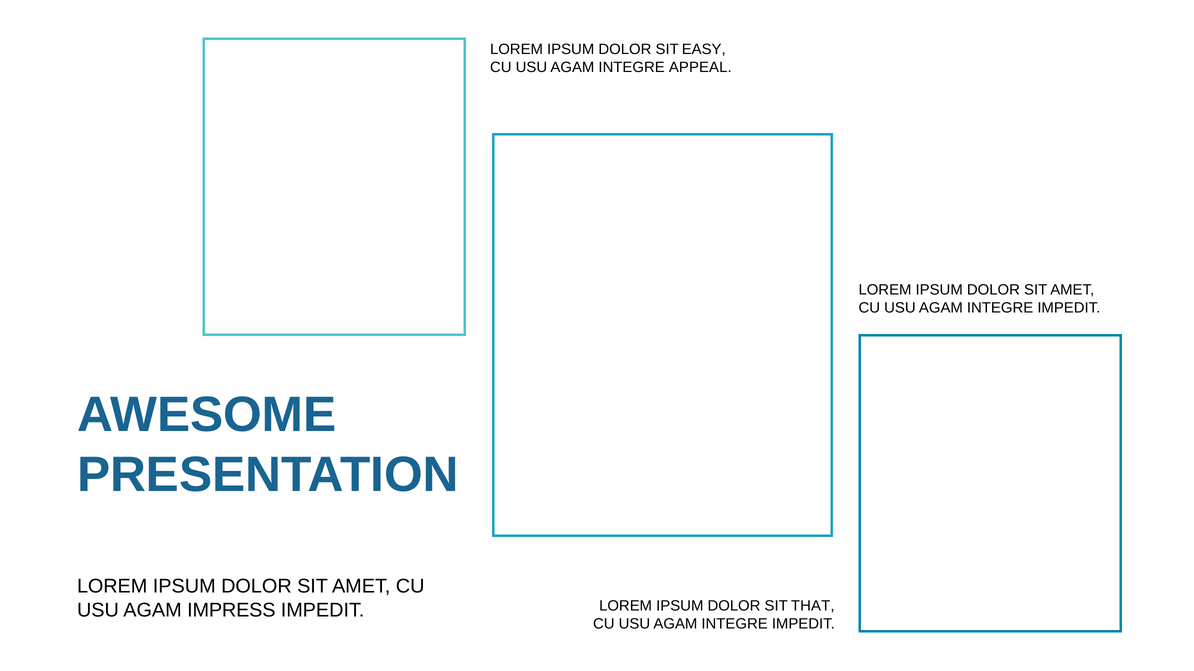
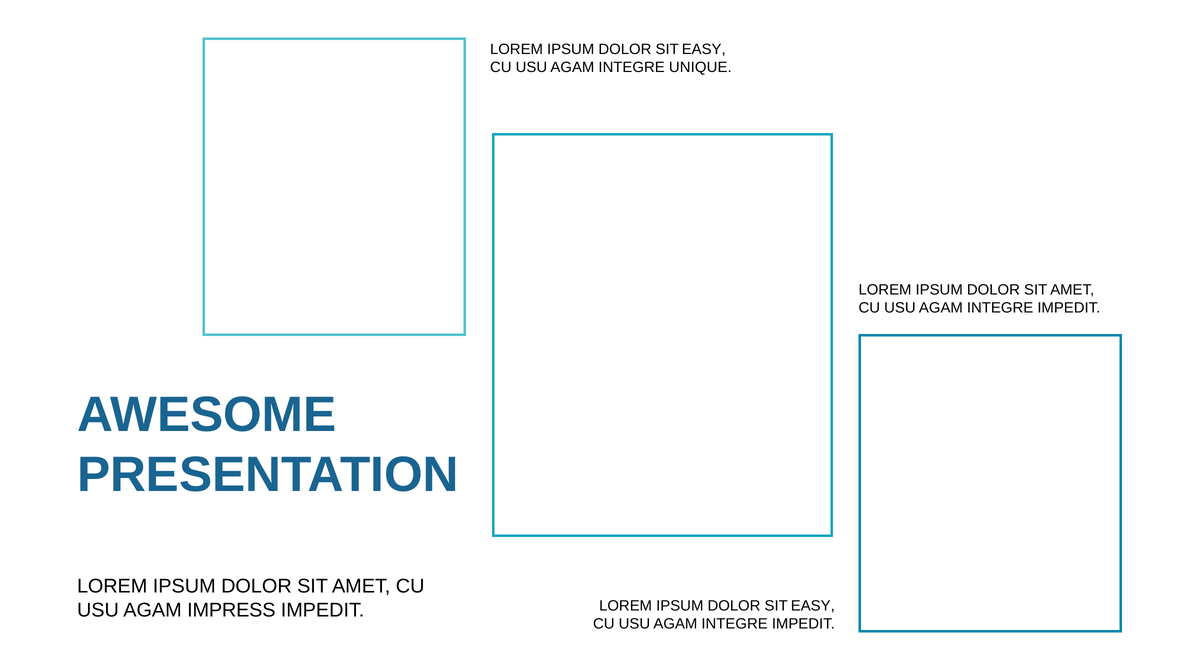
APPEAL: APPEAL -> UNIQUE (700, 67)
THAT: THAT -> EASY (813, 606)
